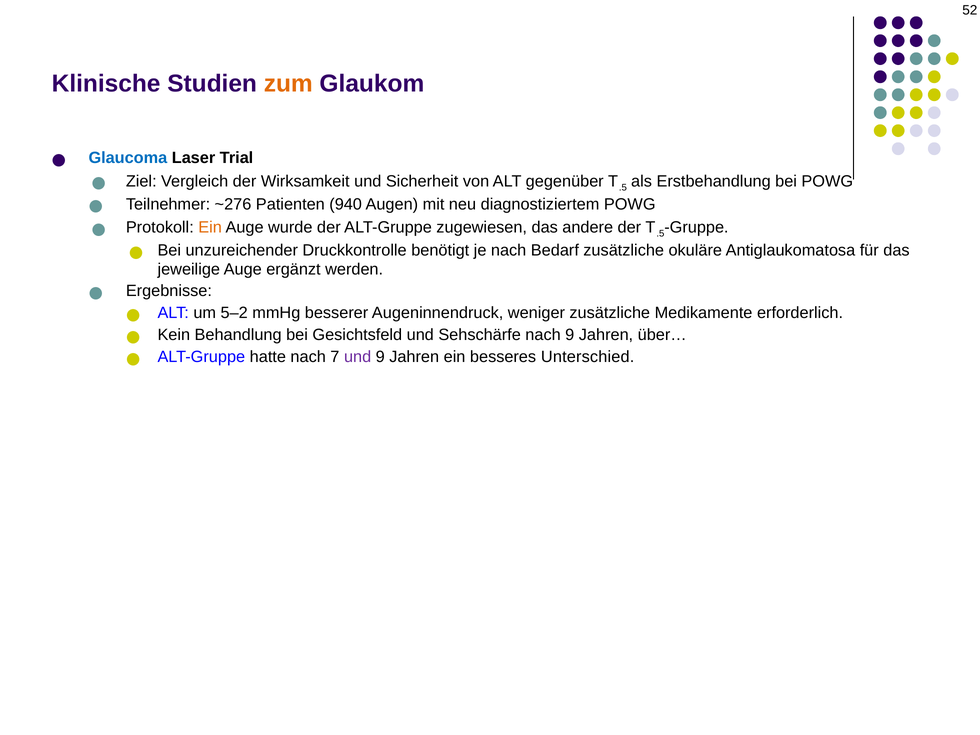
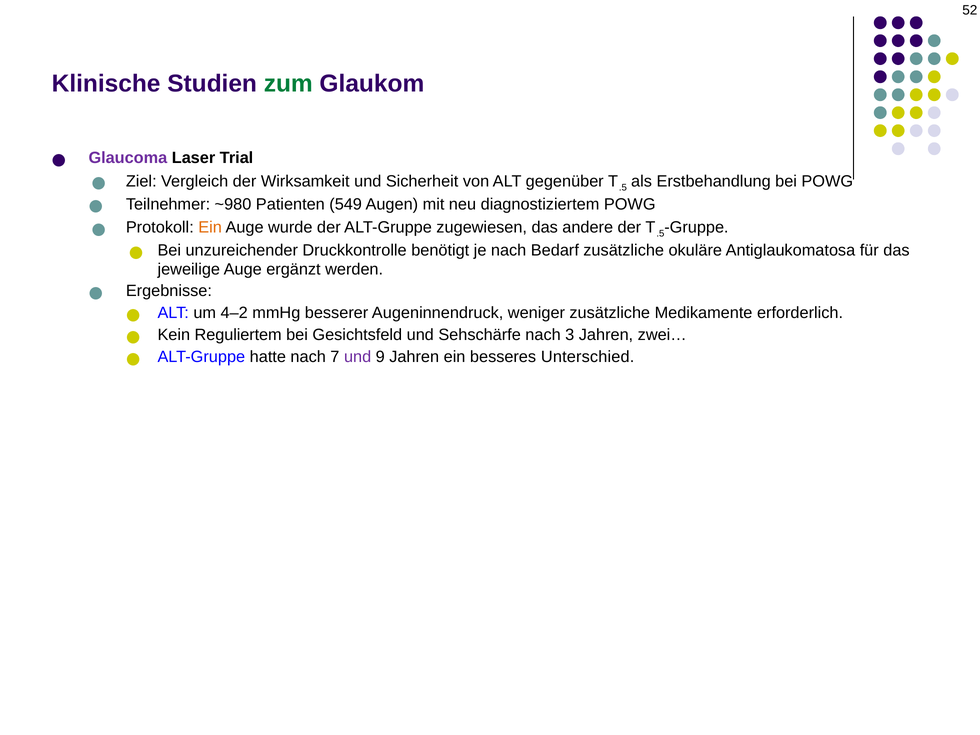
zum colour: orange -> green (288, 84)
Glaucoma colour: blue -> purple (128, 158)
~276: ~276 -> ~980 (233, 204)
940: 940 -> 549 (346, 204)
5–2: 5–2 -> 4–2 (234, 313)
Behandlung: Behandlung -> Reguliertem (238, 335)
nach 9: 9 -> 3 (570, 335)
über…: über… -> zwei… (662, 335)
